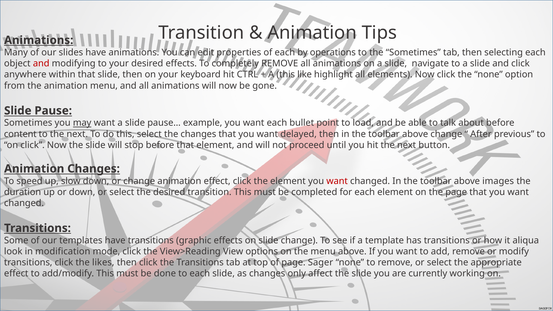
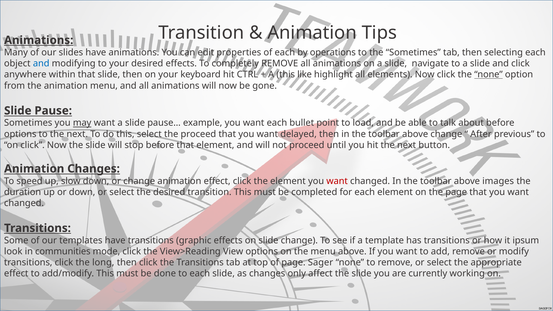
and colour: red -> blue (41, 64)
none underline: none -> present (488, 75)
content: content -> options (20, 134)
the changes: changes -> proceed (198, 134)
aliqua: aliqua -> ipsum (526, 240)
modification: modification -> communities (63, 252)
likes: likes -> long (103, 263)
